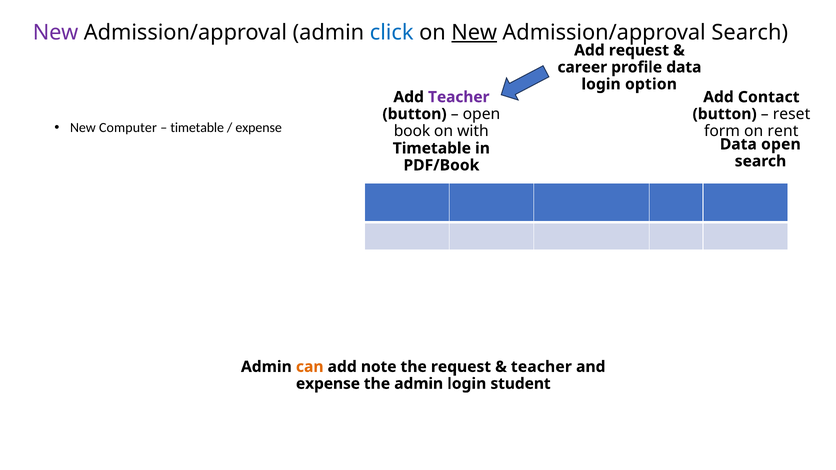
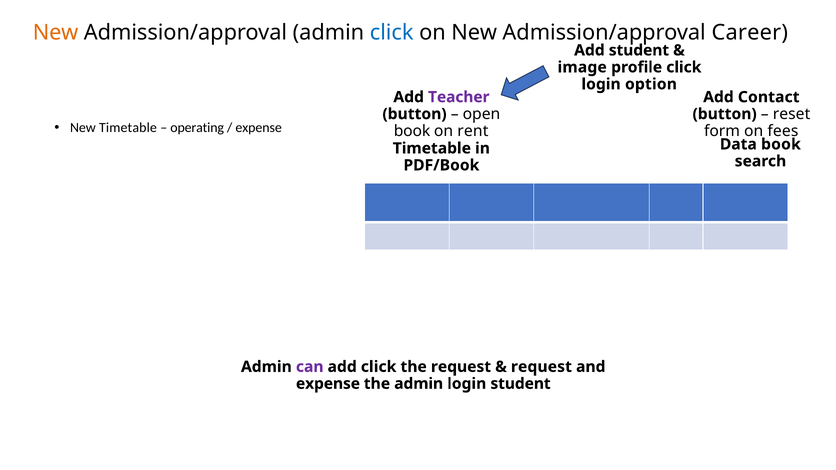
New colour: purple -> orange (56, 32)
New underline: present -> none (474, 32)
Admission/approval Search: Search -> Career (750, 32)
Add request: request -> student (639, 50)
career: career -> image (582, 67)
profile data: data -> click (684, 67)
New Computer: Computer -> Timetable (128, 128)
timetable: timetable -> operating (197, 128)
with: with -> rent (473, 131)
rent: rent -> fees (783, 131)
Data open: open -> book (781, 144)
can colour: orange -> purple (310, 367)
add note: note -> click (379, 367)
teacher: teacher -> request (541, 367)
